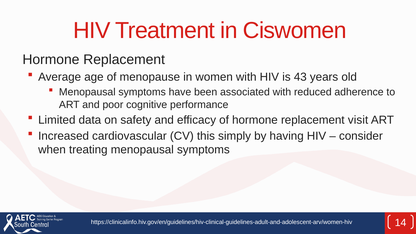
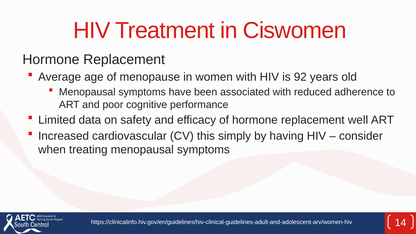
43: 43 -> 92 (300, 77)
visit: visit -> well (358, 120)
